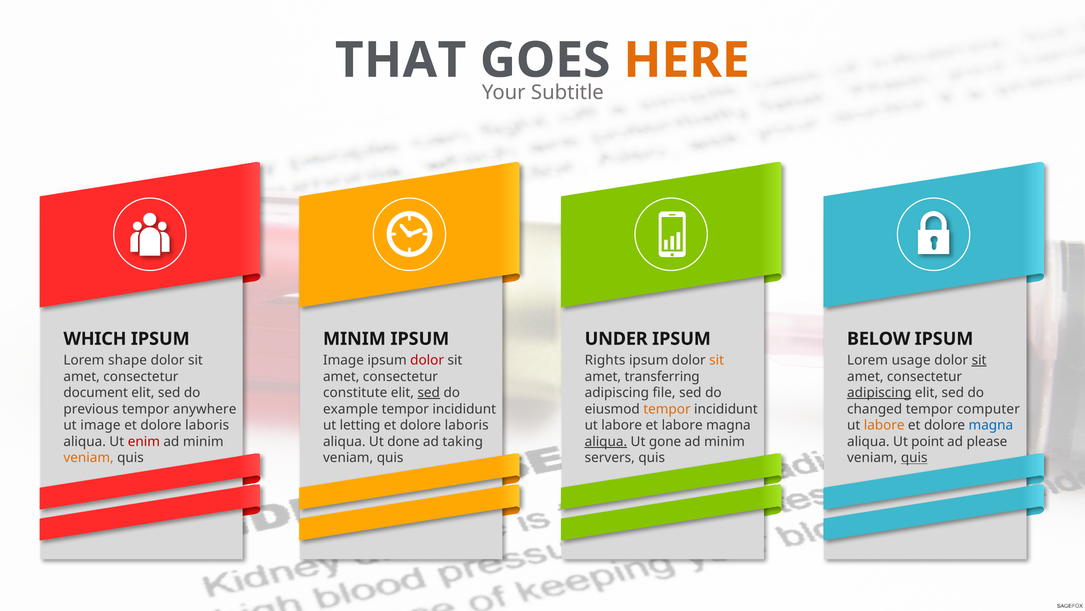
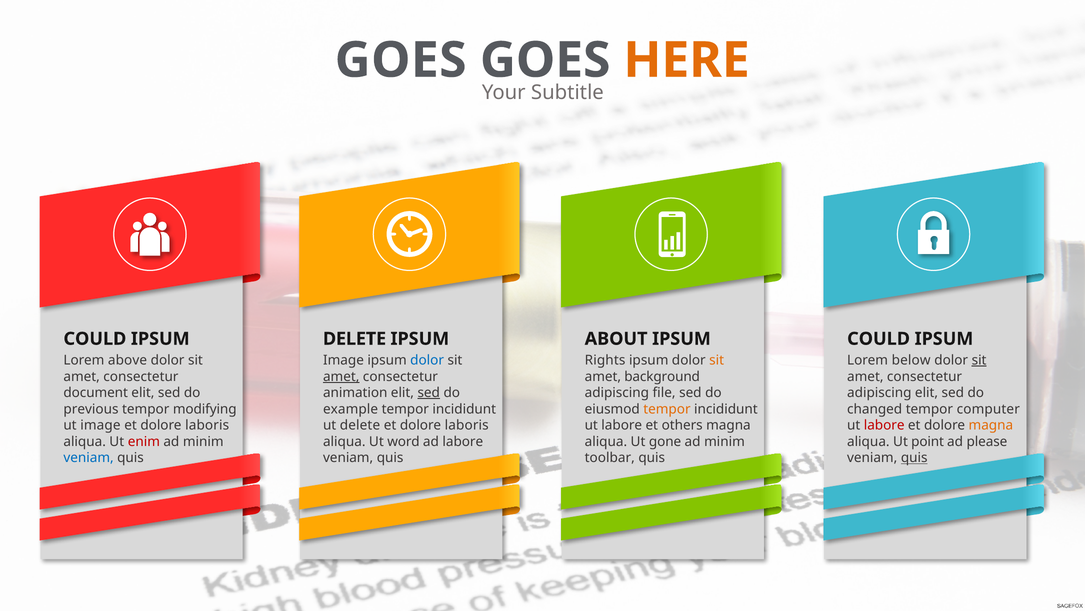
THAT: THAT -> GOES (401, 60)
WHICH: WHICH -> COULD (95, 338)
MINIM: MINIM -> DELETE (355, 338)
UNDER: UNDER -> ABOUT (616, 338)
BELOW: BELOW -> COULD (879, 338)
shape: shape -> above (128, 360)
dolor colour: red -> blue (427, 360)
usage: usage -> below (911, 360)
amet underline: none -> present (341, 376)
transferring: transferring -> background (662, 376)
constitute: constitute -> animation (355, 392)
adipiscing underline: present -> none (879, 392)
anywhere: anywhere -> modifying (205, 409)
ut letting: letting -> delete (360, 425)
et labore: labore -> others (682, 425)
labore colour: orange -> red (884, 425)
magna colour: blue -> orange (991, 425)
done: done -> word (403, 441)
ad taking: taking -> labore (463, 441)
aliqua underline: present -> none (606, 441)
veniam colour: orange -> blue (89, 457)
servers: servers -> toolbar (610, 457)
